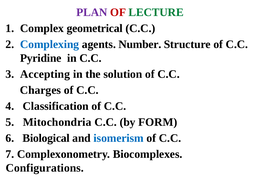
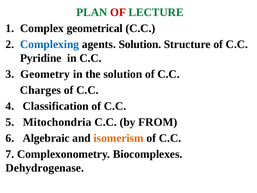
PLAN colour: purple -> green (92, 12)
agents Number: Number -> Solution (140, 44)
Accepting: Accepting -> Geometry (45, 74)
FORM: FORM -> FROM (158, 122)
Biological: Biological -> Algebraic (46, 138)
isomerism colour: blue -> orange (119, 138)
Configurations: Configurations -> Dehydrogenase (45, 168)
